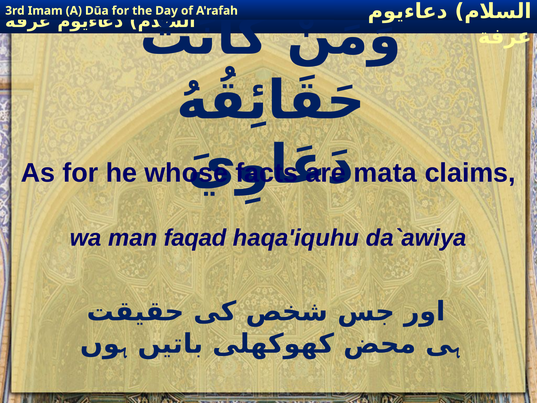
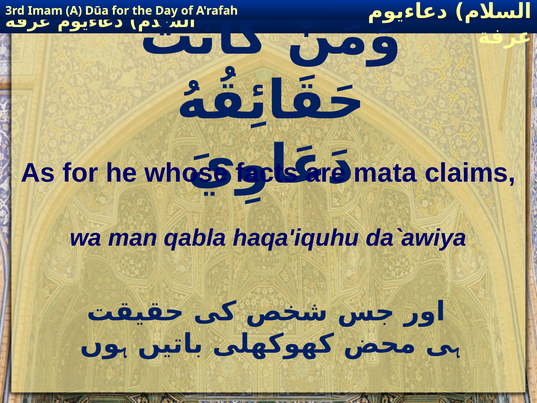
faqad: faqad -> qabla (195, 238)
